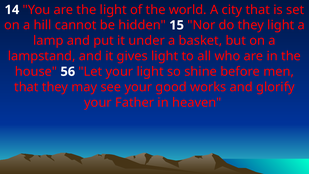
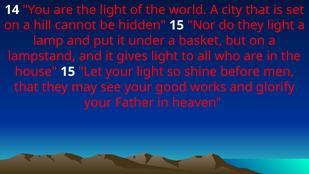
house 56: 56 -> 15 (68, 72)
